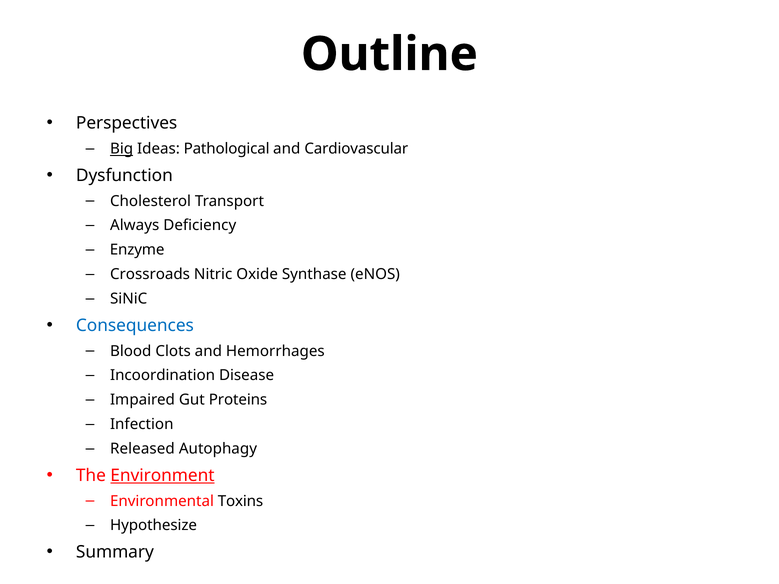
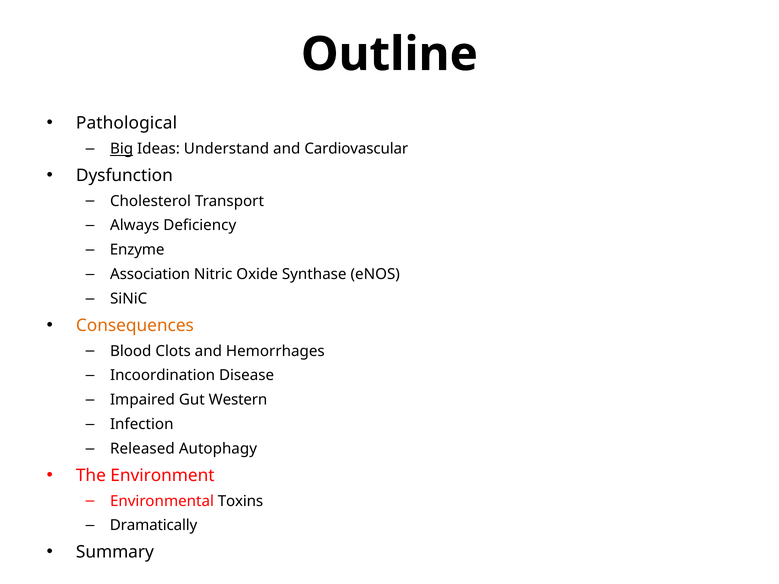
Perspectives: Perspectives -> Pathological (127, 123)
Pathological: Pathological -> Understand (226, 149)
Crossroads: Crossroads -> Association (150, 275)
Consequences colour: blue -> orange (135, 326)
Proteins: Proteins -> Western (238, 400)
Environment underline: present -> none (162, 476)
Hypothesize: Hypothesize -> Dramatically (154, 526)
